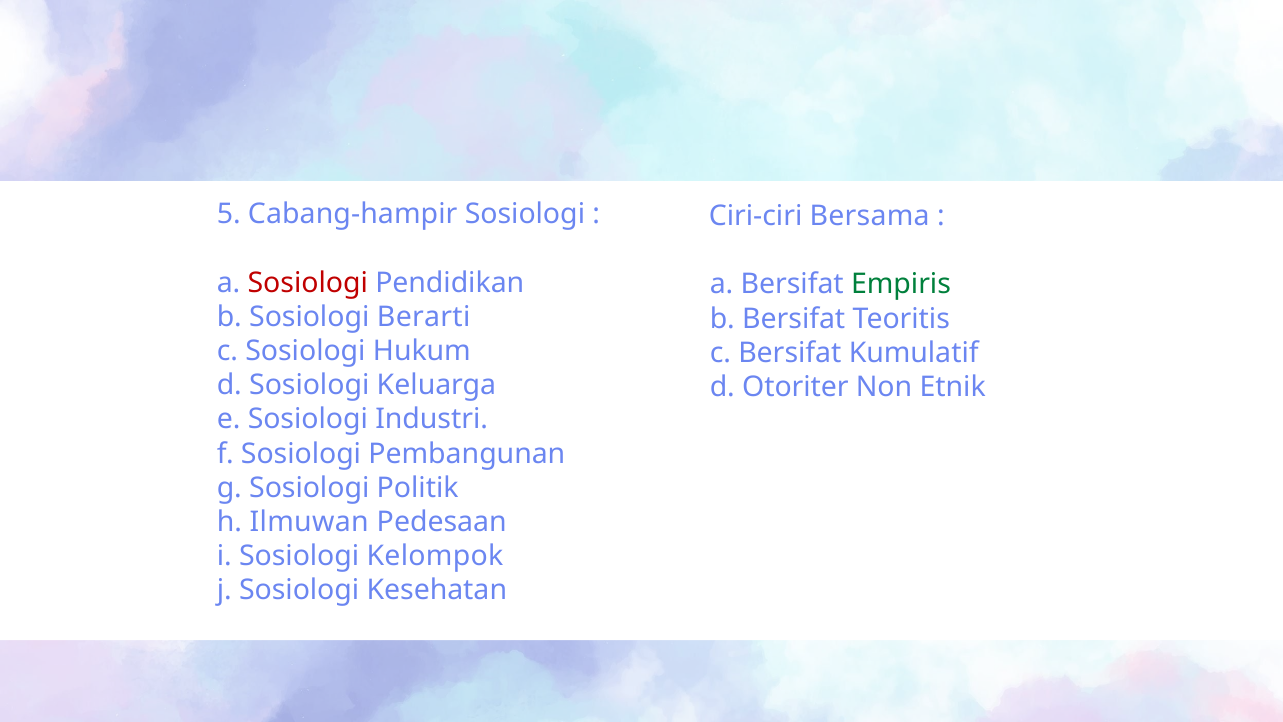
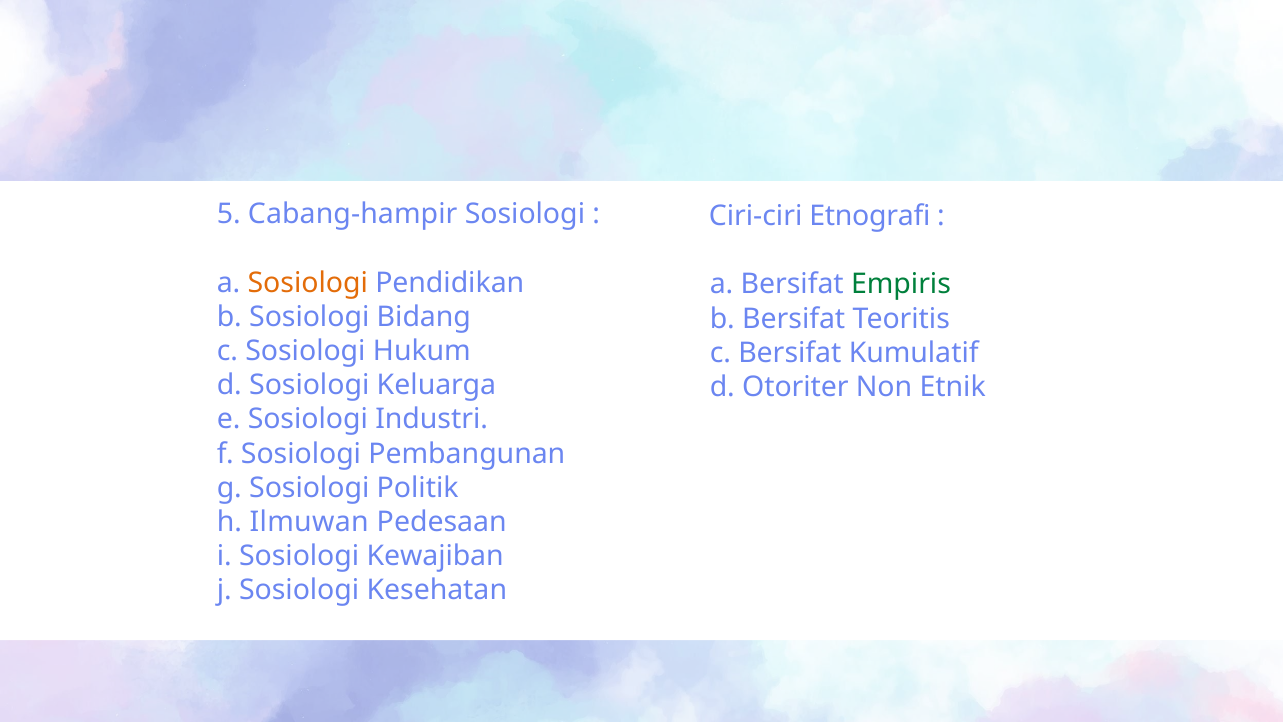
Bersama: Bersama -> Etnografi (870, 216)
Sosiologi colour: red -> orange (308, 283)
Berarti: Berarti -> Bidang (424, 317)
Kelompok: Kelompok -> Kewajiban (435, 556)
